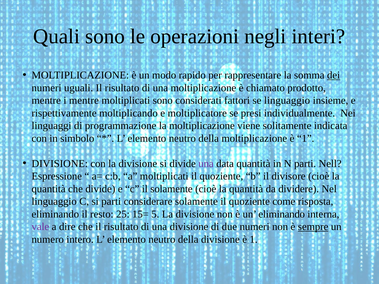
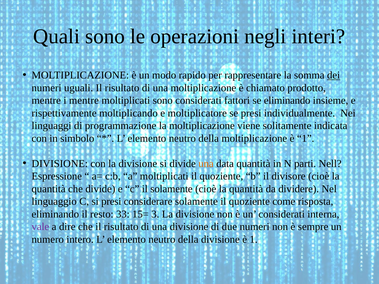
se linguaggio: linguaggio -> eliminando (287, 101)
una colour: purple -> orange (206, 164)
si parti: parti -> presi (111, 202)
25: 25 -> 33 (123, 214)
5: 5 -> 3 (155, 214)
un eliminando: eliminando -> considerati (282, 214)
sempre underline: present -> none (313, 227)
